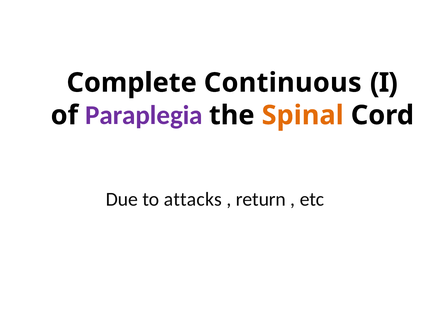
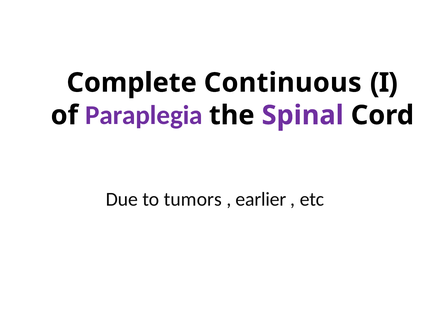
Spinal colour: orange -> purple (303, 115)
attacks: attacks -> tumors (193, 199)
return: return -> earlier (261, 199)
